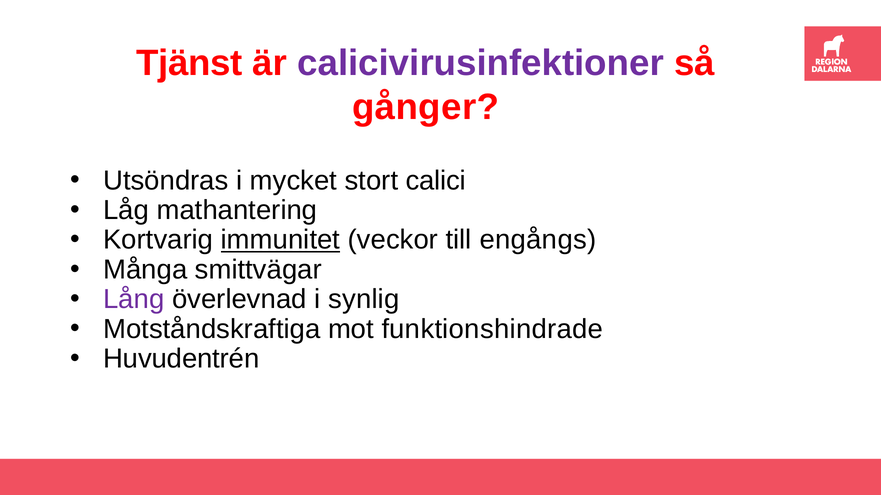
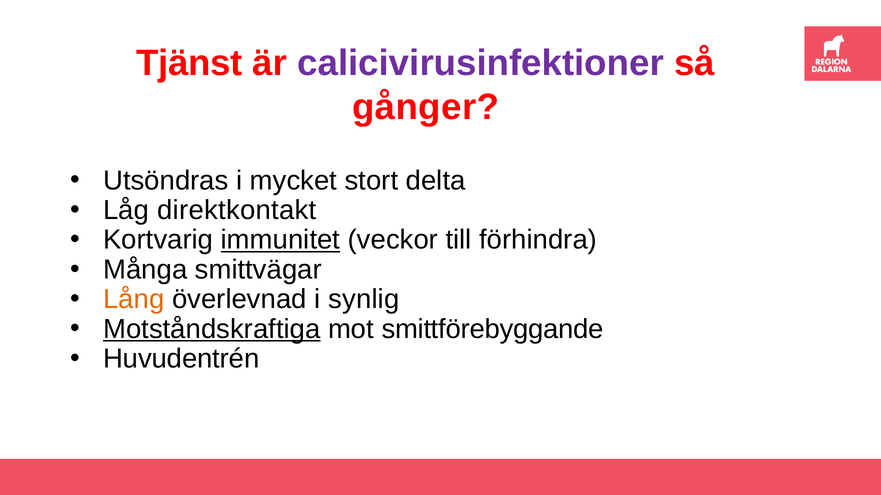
calici: calici -> delta (436, 181)
mathantering: mathantering -> direktkontakt (237, 210)
engångs: engångs -> förhindra (538, 240)
Lång colour: purple -> orange (134, 300)
Motståndskraftiga underline: none -> present (212, 329)
funktionshindrade: funktionshindrade -> smittförebyggande (493, 329)
